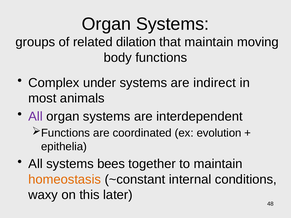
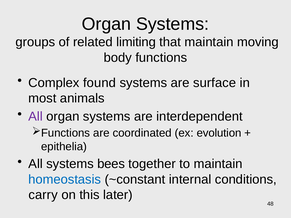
dilation: dilation -> limiting (136, 42)
under: under -> found (99, 83)
indirect: indirect -> surface (215, 83)
homeostasis colour: orange -> blue (65, 180)
waxy: waxy -> carry (43, 195)
